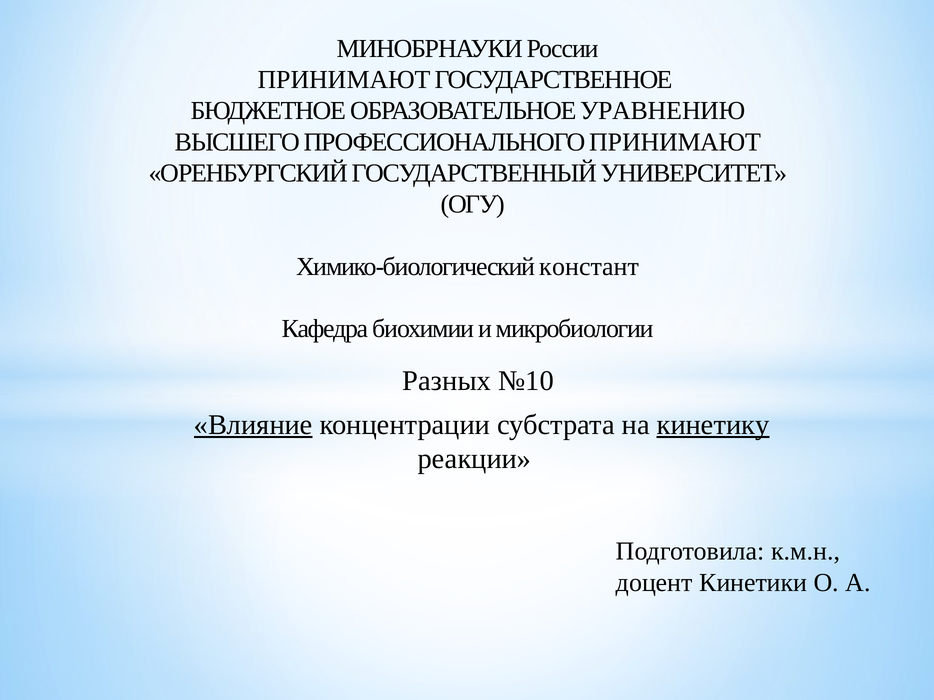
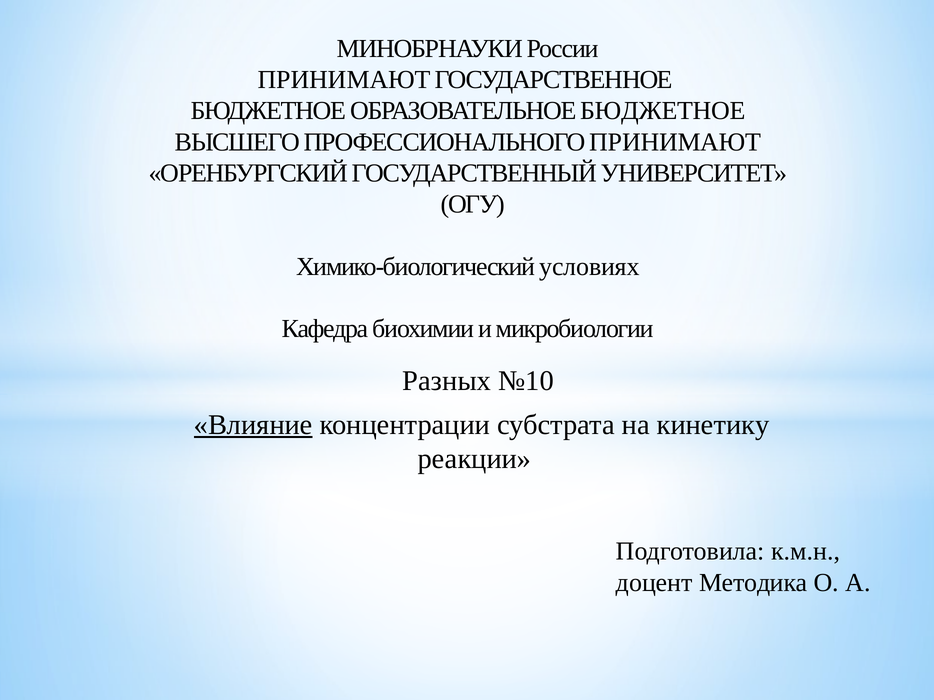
ОБРАЗОВАТЕЛЬНОЕ УРАВНЕНИЮ: УРАВНЕНИЮ -> БЮДЖЕТНОЕ (663, 111)
констант: констант -> условиях (589, 267)
кинетику underline: present -> none (713, 425)
Кинетики: Кинетики -> Методика (753, 583)
